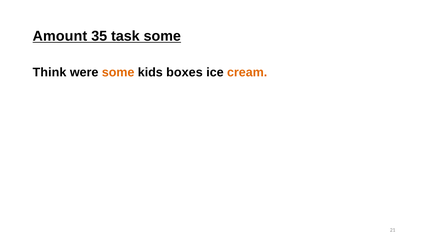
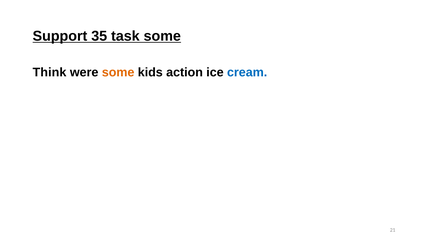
Amount: Amount -> Support (60, 36)
boxes: boxes -> action (185, 72)
cream colour: orange -> blue (247, 72)
